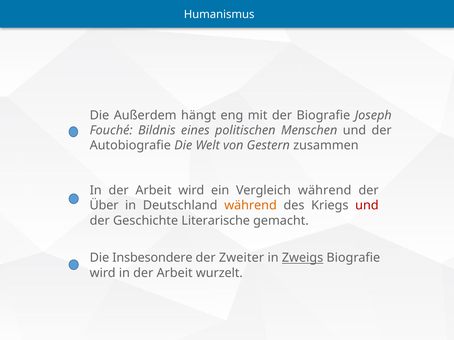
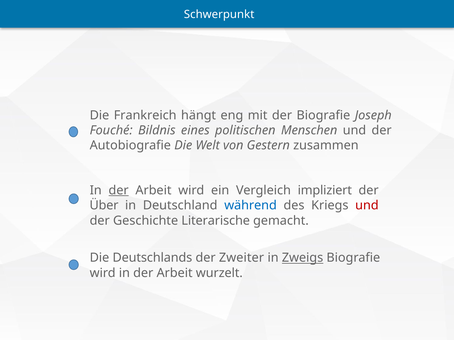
Humanismus: Humanismus -> Schwerpunkt (219, 15)
Außerdem: Außerdem -> Frankreich (145, 115)
der underline: none -> present (119, 191)
Vergleich während: während -> impliziert (325, 191)
während colour: orange -> blue (251, 206)
Insbesondere: Insbesondere -> Deutschlands (152, 258)
